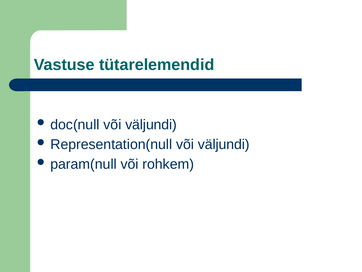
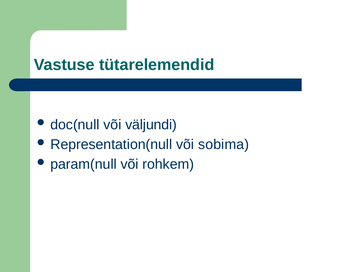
Representation(null või väljundi: väljundi -> sobima (224, 144)
